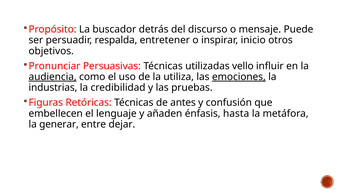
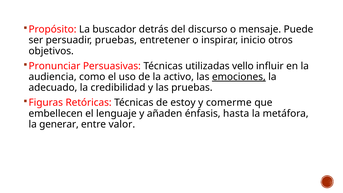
persuadir respalda: respalda -> pruebas (116, 40)
audiencia underline: present -> none (53, 77)
utiliza: utiliza -> activo (179, 77)
industrias: industrias -> adecuado (53, 88)
antes: antes -> estoy (183, 103)
confusión: confusión -> comerme (229, 103)
dejar: dejar -> valor (122, 124)
